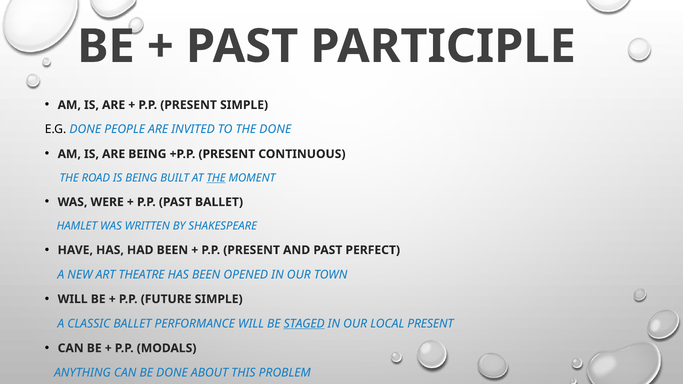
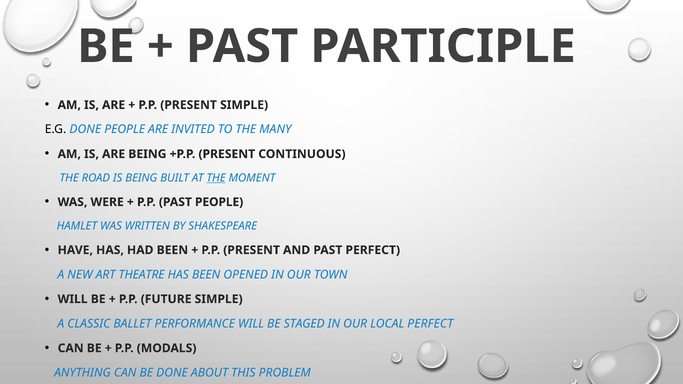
THE DONE: DONE -> MANY (275, 130)
PAST BALLET: BALLET -> PEOPLE (219, 202)
STAGED underline: present -> none (304, 324)
LOCAL PRESENT: PRESENT -> PERFECT (430, 324)
